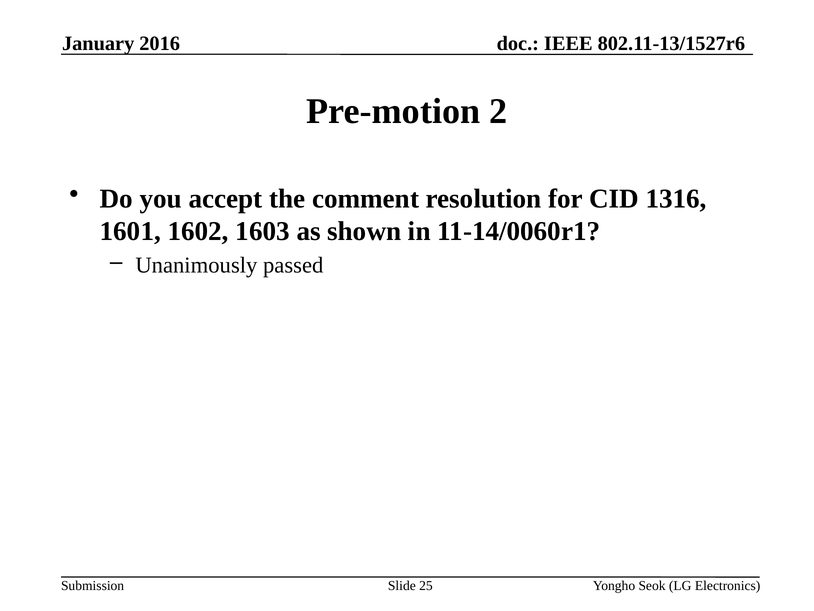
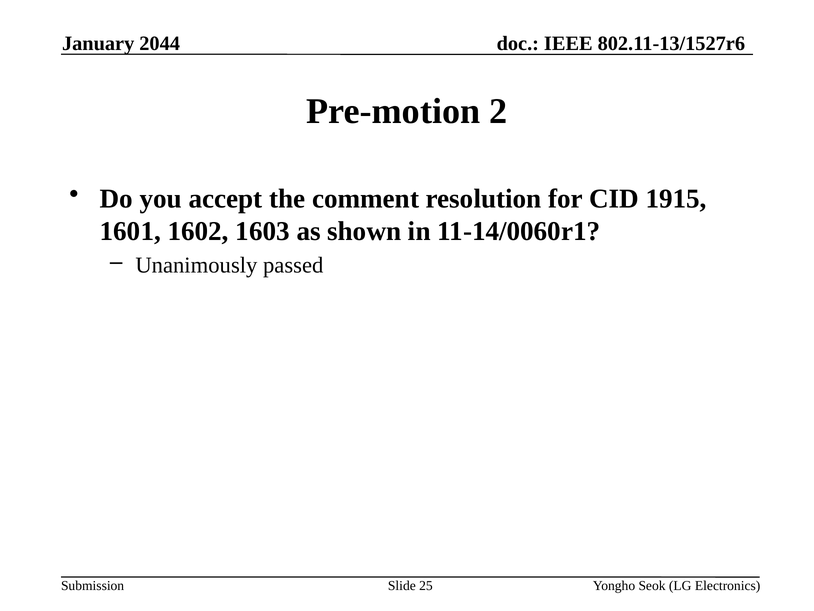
2016: 2016 -> 2044 (160, 43)
1316: 1316 -> 1915 (676, 199)
